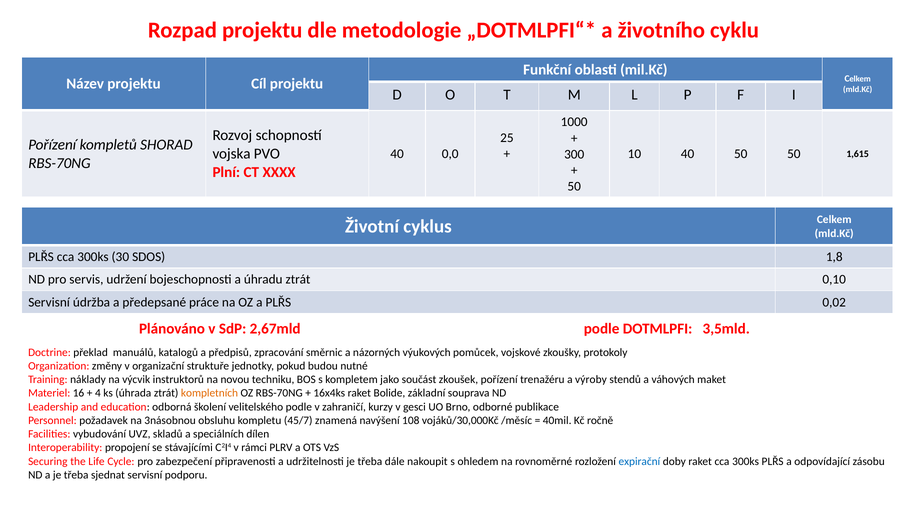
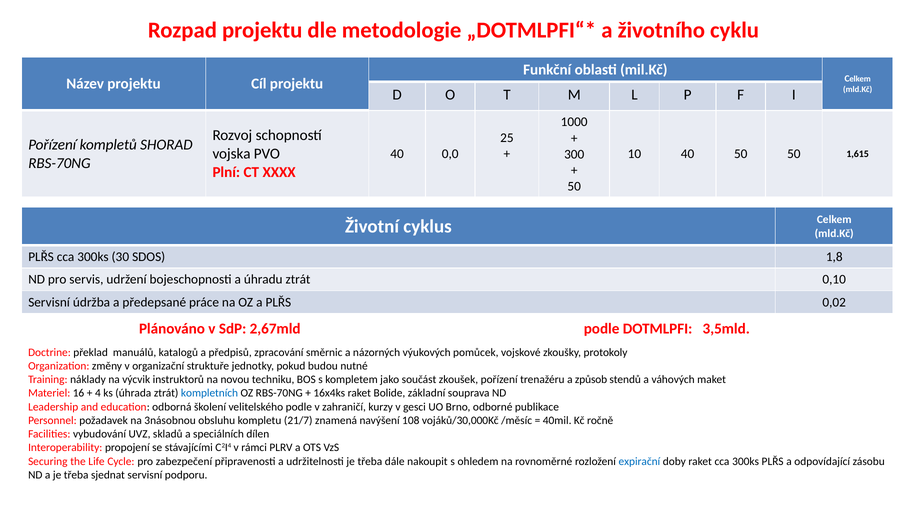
výroby: výroby -> způsob (591, 380)
kompletních colour: orange -> blue (210, 393)
45/7: 45/7 -> 21/7 (298, 421)
